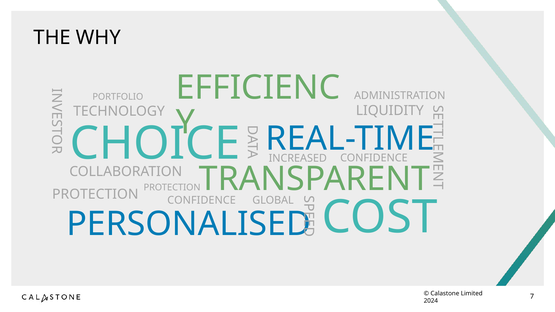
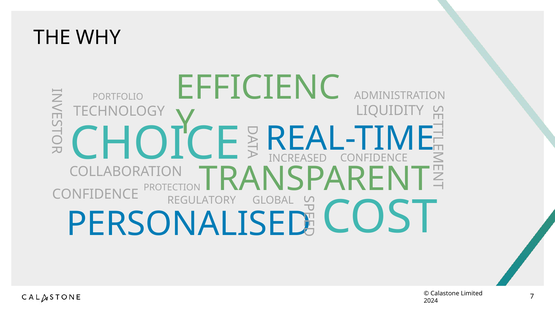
PROTECTION: PROTECTION -> CONFIDENCE (95, 194)
CONFIDENCE: CONFIDENCE -> REGULATORY (202, 200)
